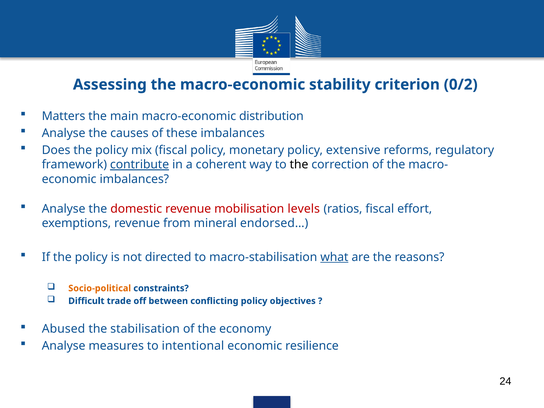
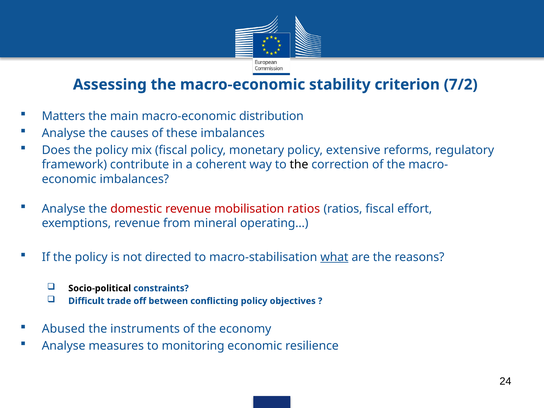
0/2: 0/2 -> 7/2 (461, 85)
contribute underline: present -> none (140, 165)
mobilisation levels: levels -> ratios (304, 209)
endorsed…: endorsed… -> operating… (274, 223)
Socio-political colour: orange -> black (100, 288)
stabilisation: stabilisation -> instruments (145, 329)
intentional: intentional -> monitoring (193, 346)
